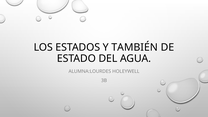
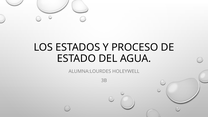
TAMBIÉN: TAMBIÉN -> PROCESO (135, 47)
